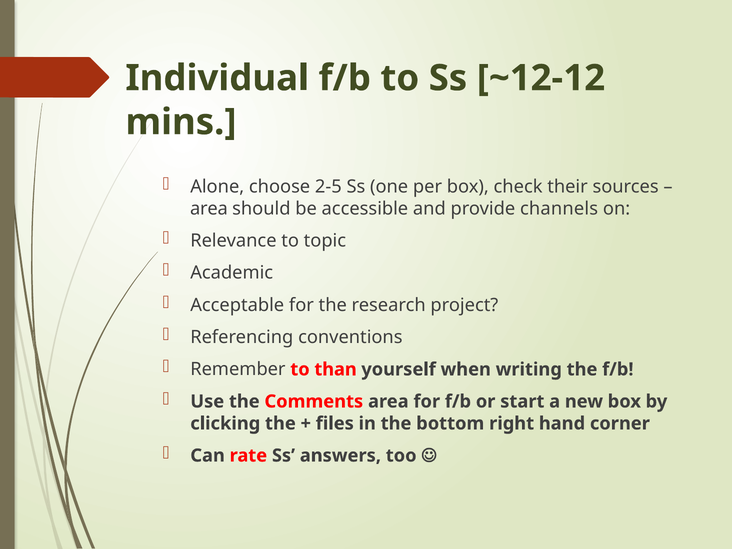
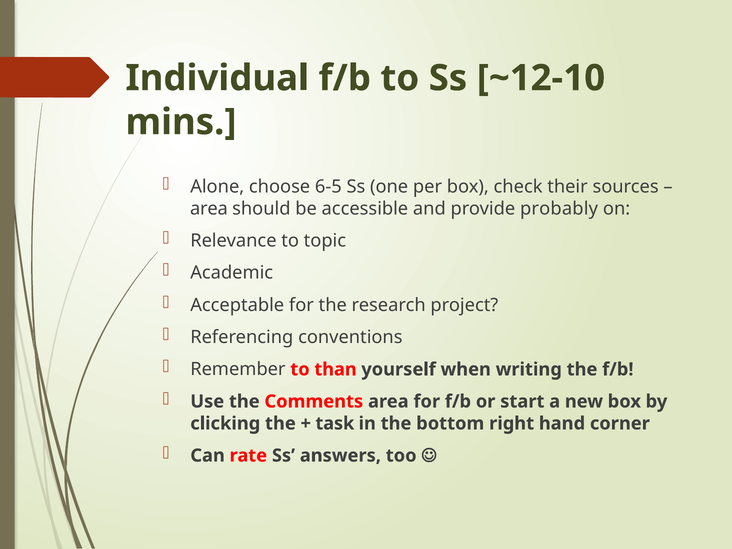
~12-12: ~12-12 -> ~12-10 (541, 78)
2-5: 2-5 -> 6-5 (328, 187)
channels: channels -> probably (559, 209)
files: files -> task (335, 423)
